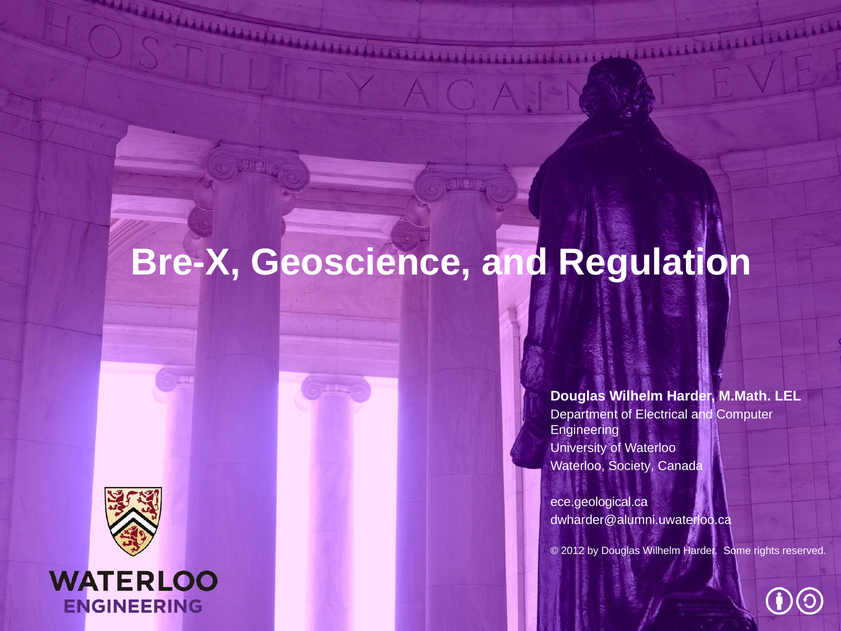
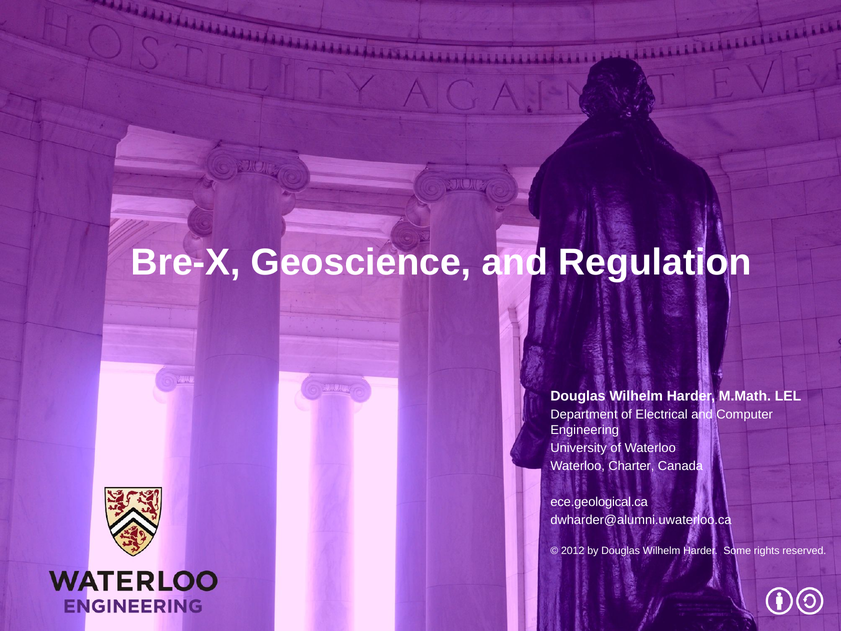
Society: Society -> Charter (631, 466)
